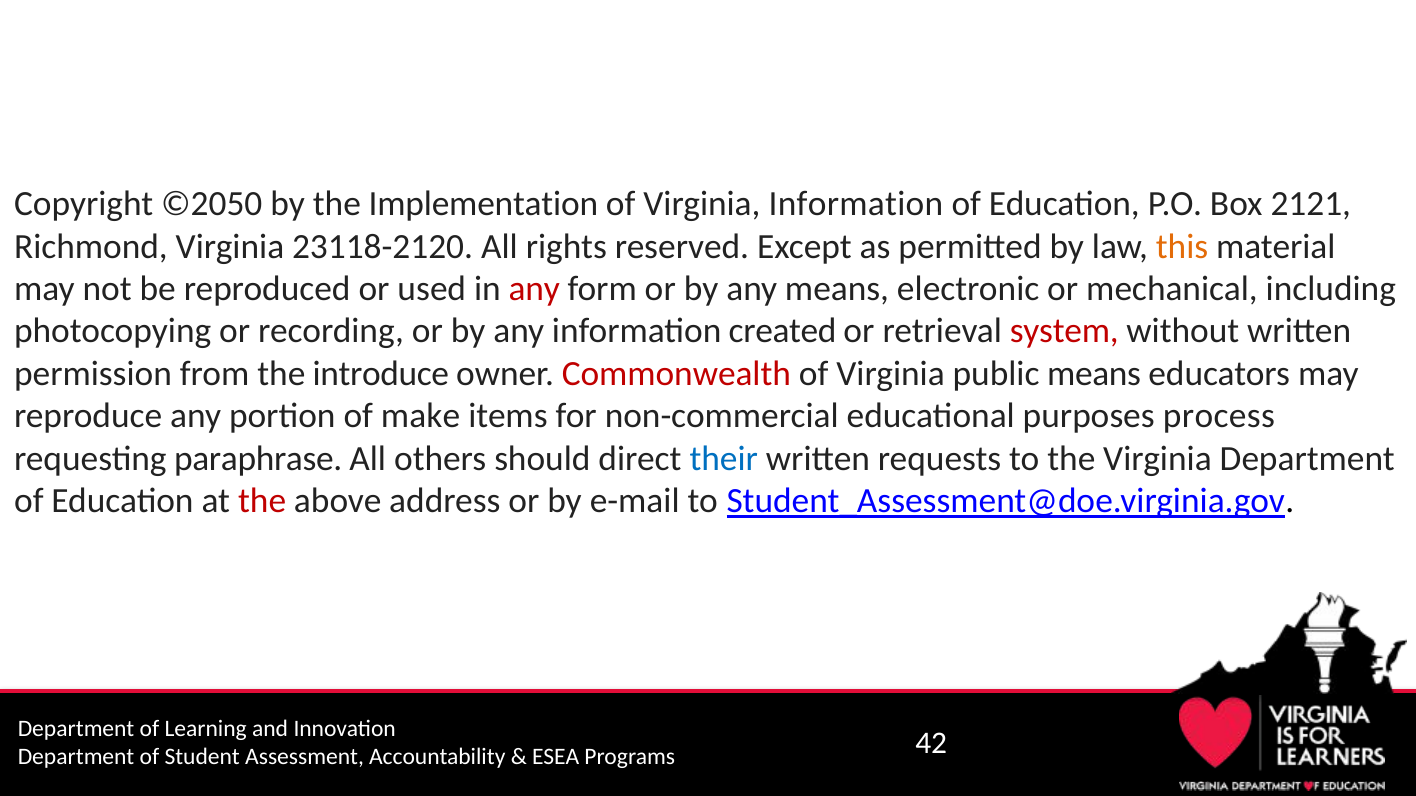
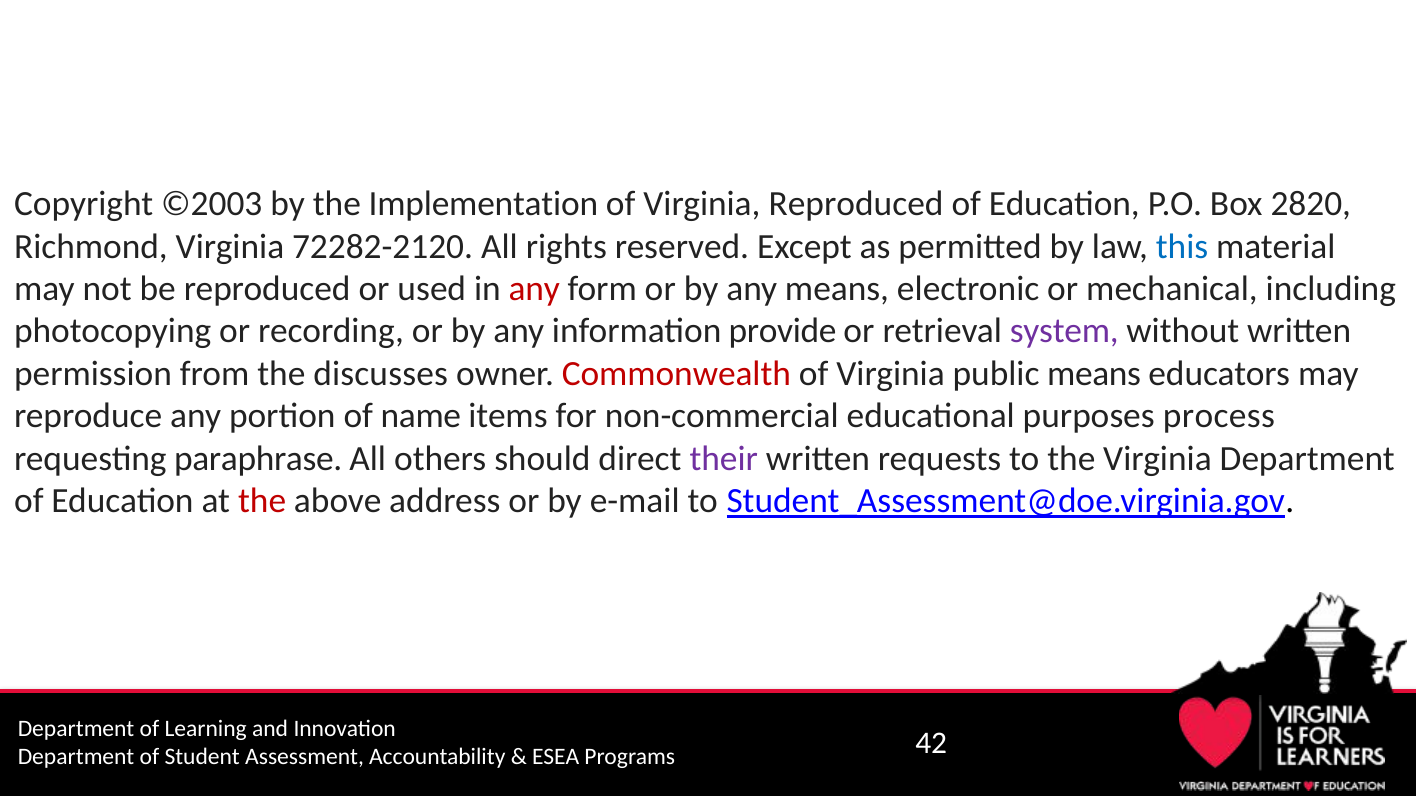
©2050: ©2050 -> ©2003 (212, 204)
Virginia Information: Information -> Reproduced (856, 204)
2121: 2121 -> 2820 (1311, 204)
23118-2120: 23118-2120 -> 72282-2120 (383, 247)
this colour: orange -> blue (1182, 247)
created: created -> provide (783, 332)
system colour: red -> purple (1064, 332)
introduce: introduce -> discusses (381, 374)
make: make -> name (421, 416)
their colour: blue -> purple (724, 459)
